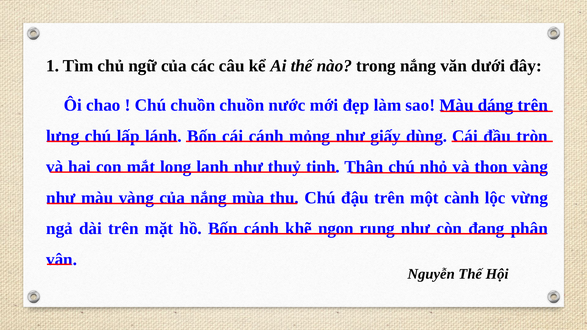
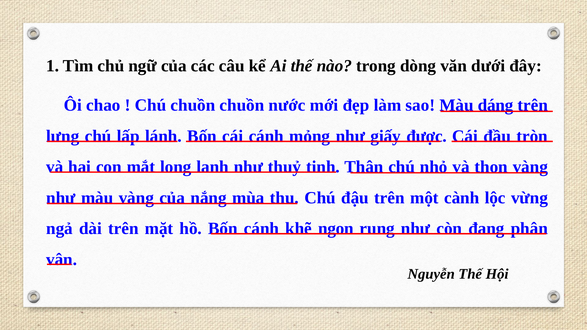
trong nắng: nắng -> dòng (418, 66)
dùng: dùng -> được (427, 136)
